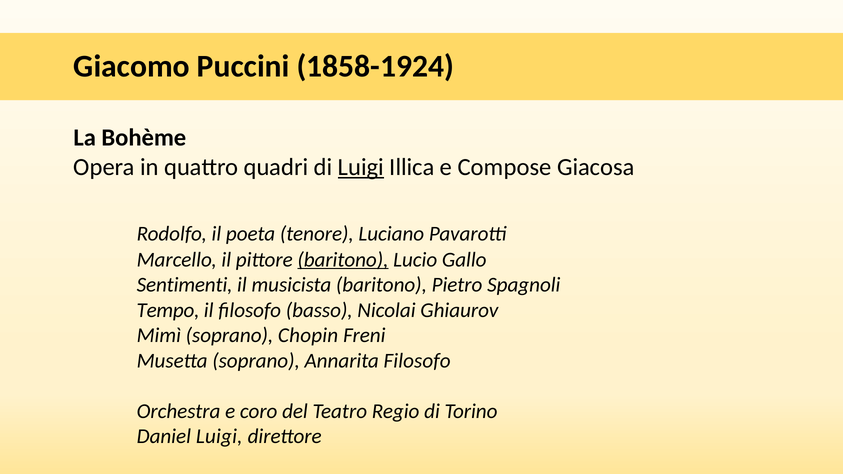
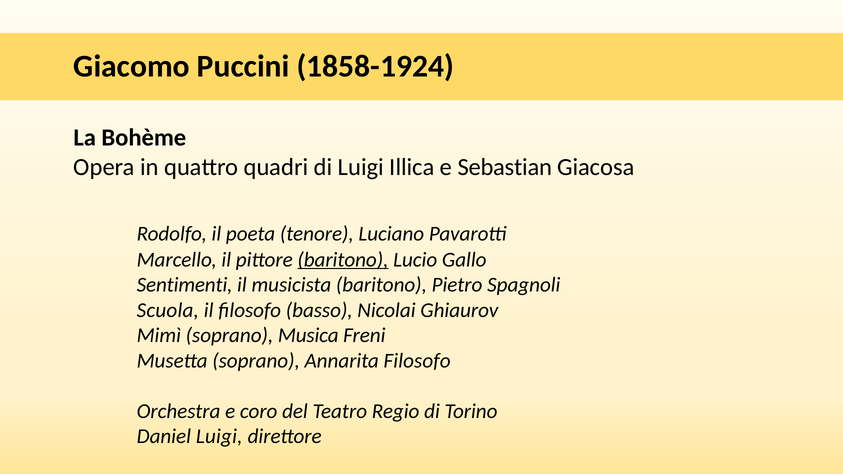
Luigi underline: present -> none (361, 167)
Compose: Compose -> Sebastian (505, 167)
Tempo: Tempo -> Scuola (168, 310)
Chopin: Chopin -> Musica (308, 336)
